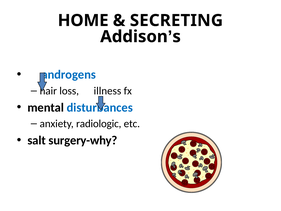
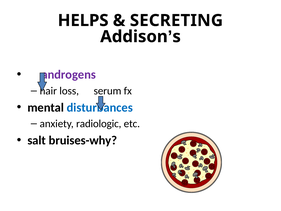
HOME: HOME -> HELPS (83, 20)
androgens colour: blue -> purple (69, 75)
illness: illness -> serum (108, 91)
surgery-why: surgery-why -> bruises-why (83, 140)
